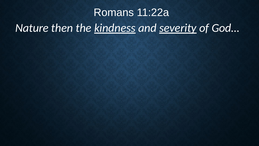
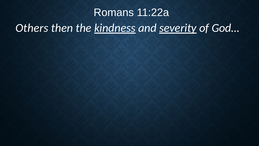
Nature: Nature -> Others (32, 28)
